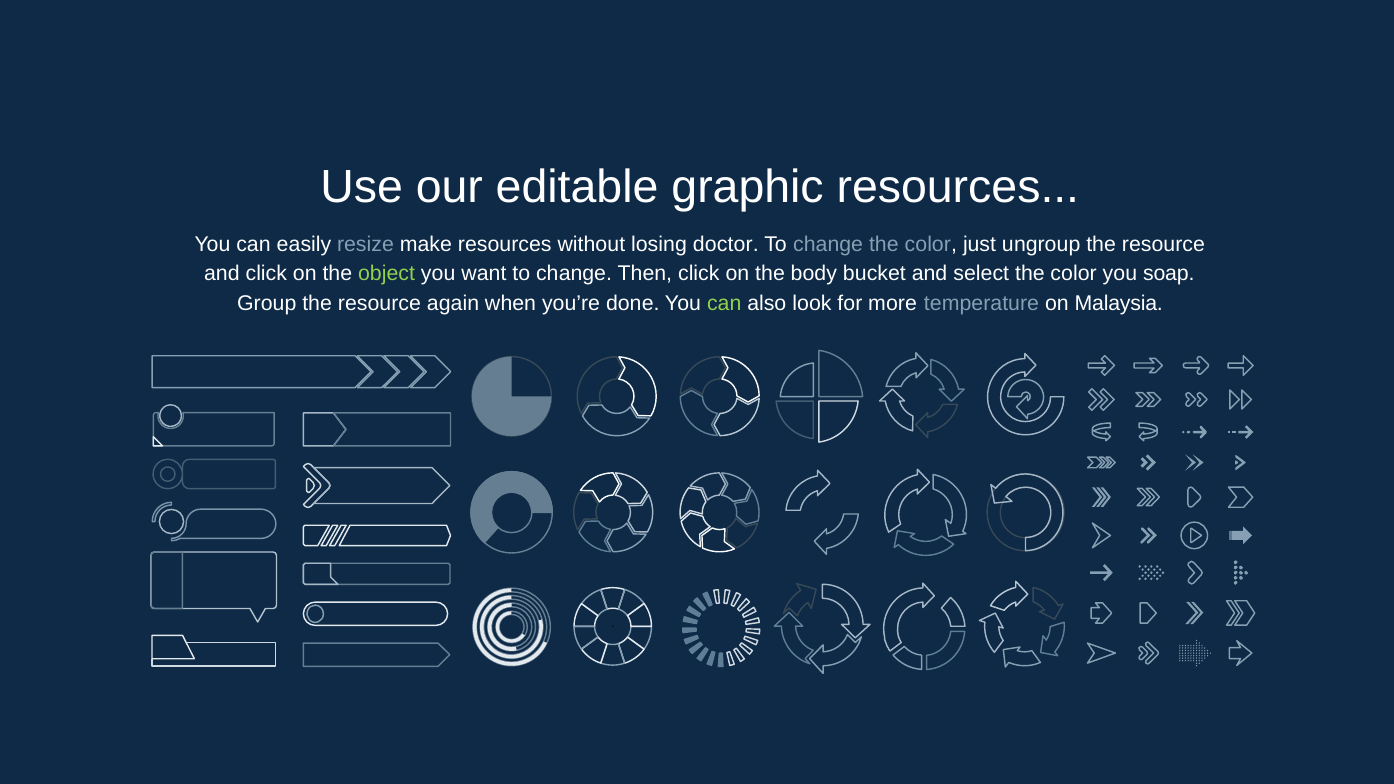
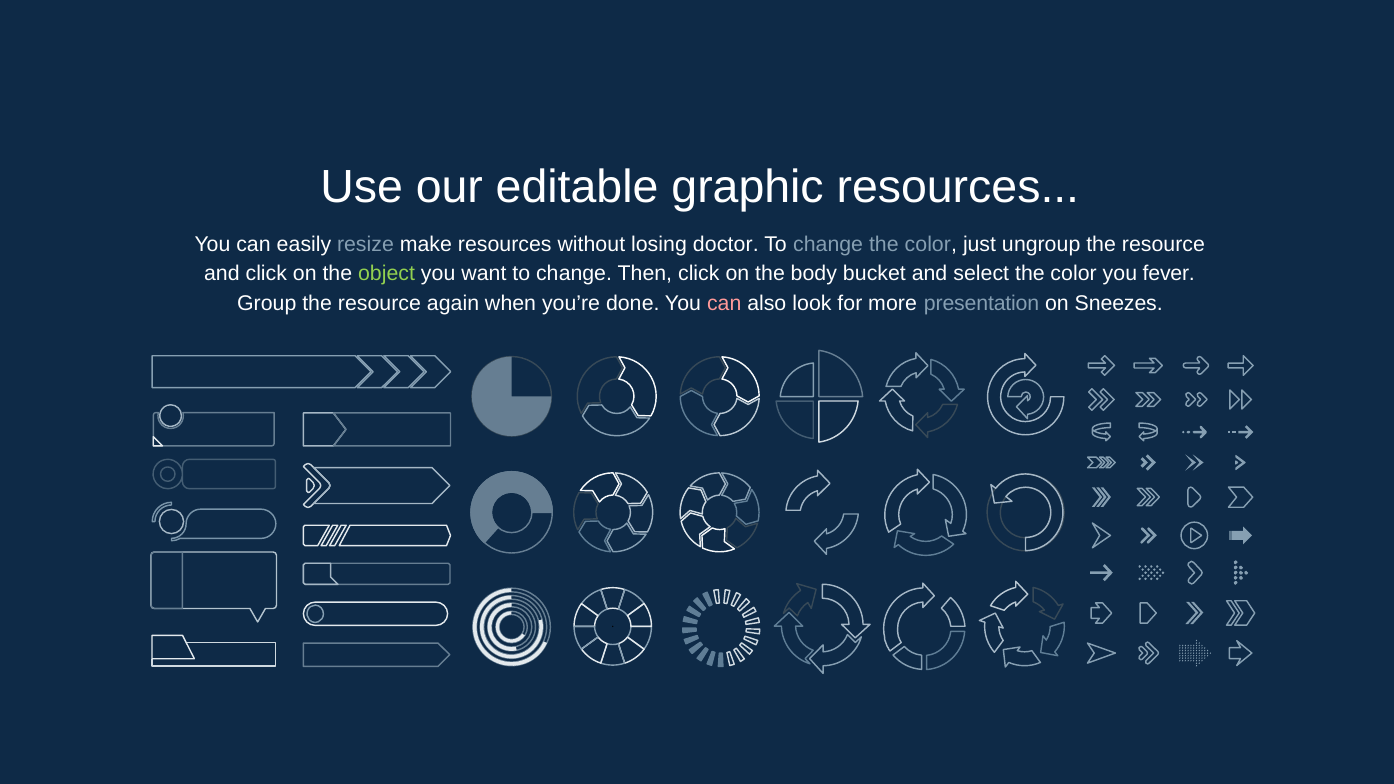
soap: soap -> fever (1169, 274)
can colour: light green -> pink (724, 303)
temperature: temperature -> presentation (982, 303)
Malaysia: Malaysia -> Sneezes (1119, 303)
